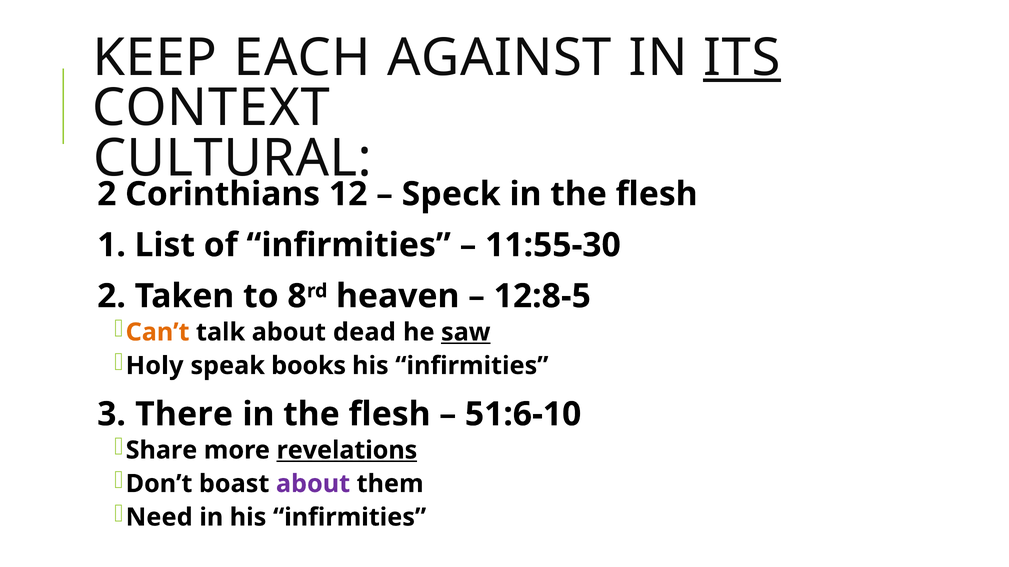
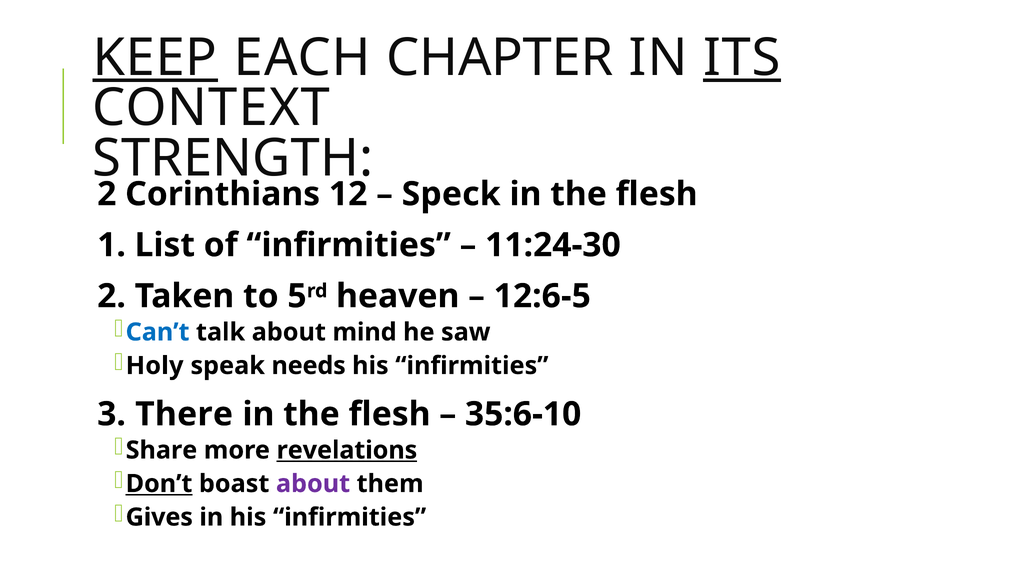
KEEP underline: none -> present (155, 58)
AGAINST: AGAINST -> CHAPTER (500, 58)
CULTURAL: CULTURAL -> STRENGTH (233, 159)
11:55-30: 11:55-30 -> 11:24-30 (553, 245)
8: 8 -> 5 (297, 296)
12:8-5: 12:8-5 -> 12:6-5 (542, 296)
Can’t colour: orange -> blue (158, 333)
dead: dead -> mind (365, 333)
saw underline: present -> none (466, 333)
books: books -> needs (309, 366)
51:6-10: 51:6-10 -> 35:6-10 (523, 415)
Don’t underline: none -> present (159, 484)
Need: Need -> Gives (159, 518)
